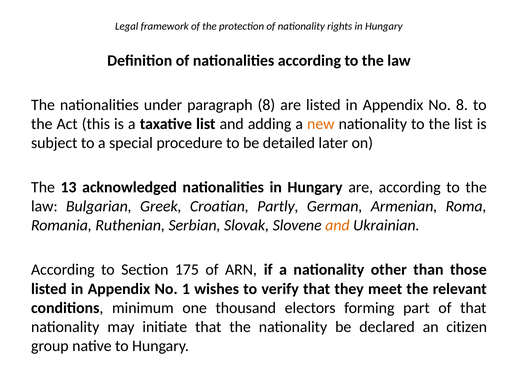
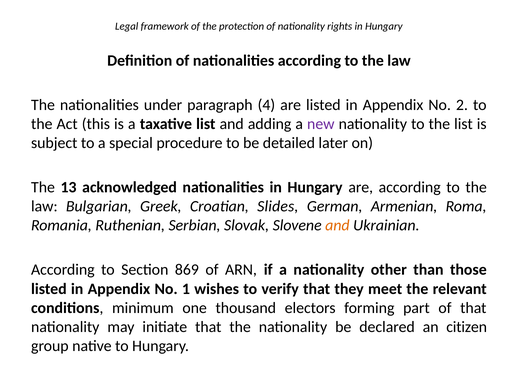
paragraph 8: 8 -> 4 (266, 105)
No 8: 8 -> 2 (462, 105)
new colour: orange -> purple (321, 124)
Partly: Partly -> Slides (278, 206)
175: 175 -> 869 (187, 269)
